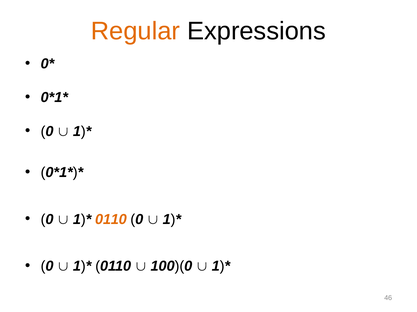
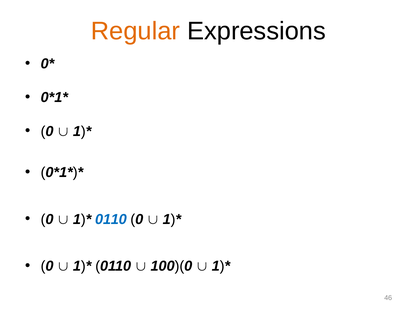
0110 colour: orange -> blue (111, 220)
